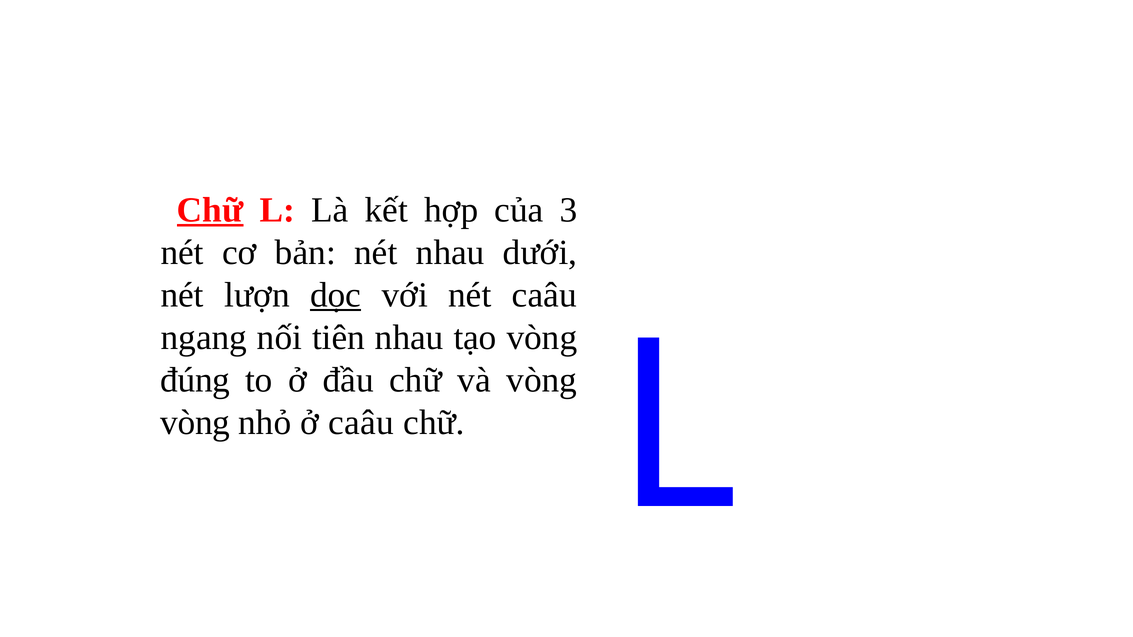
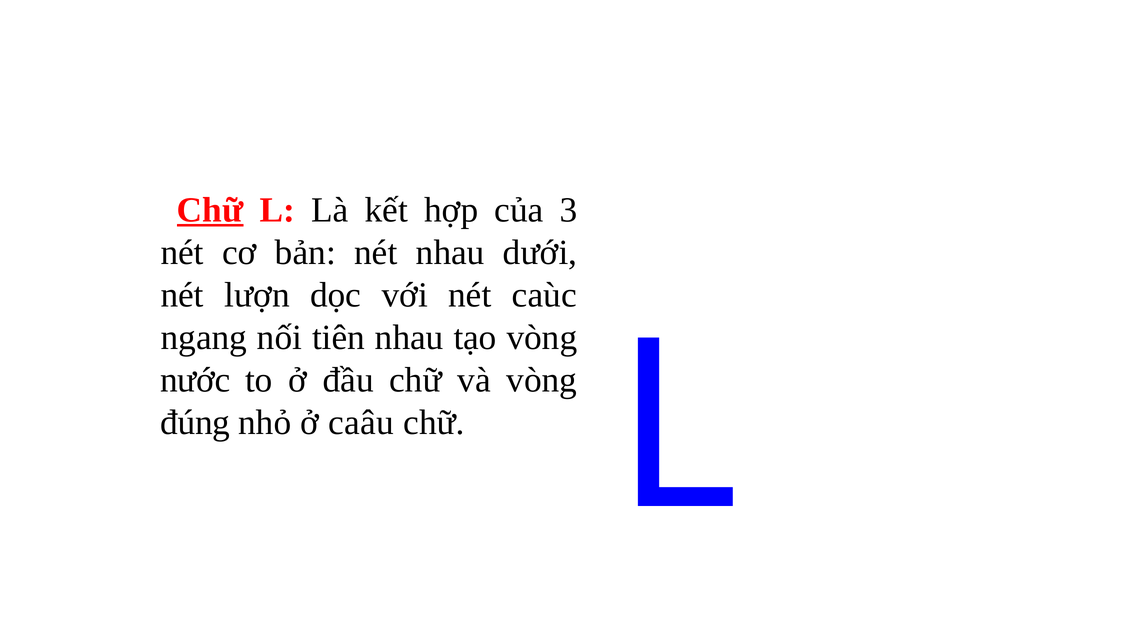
dọc underline: present -> none (336, 295)
nét caâu: caâu -> caùc (544, 295)
đúng: đúng -> nước (195, 380)
vòng: vòng -> đúng (195, 423)
